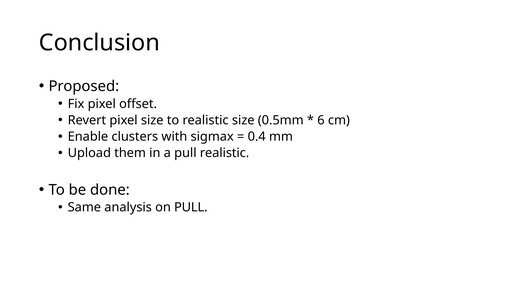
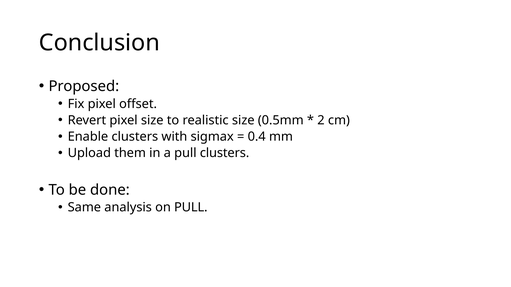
6: 6 -> 2 (321, 120)
pull realistic: realistic -> clusters (225, 153)
